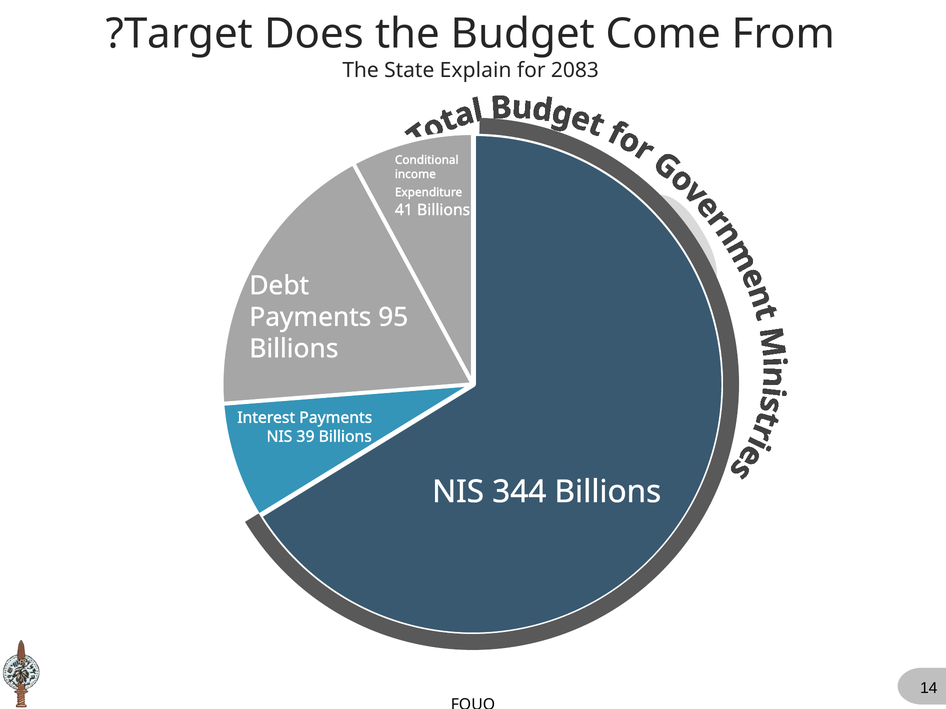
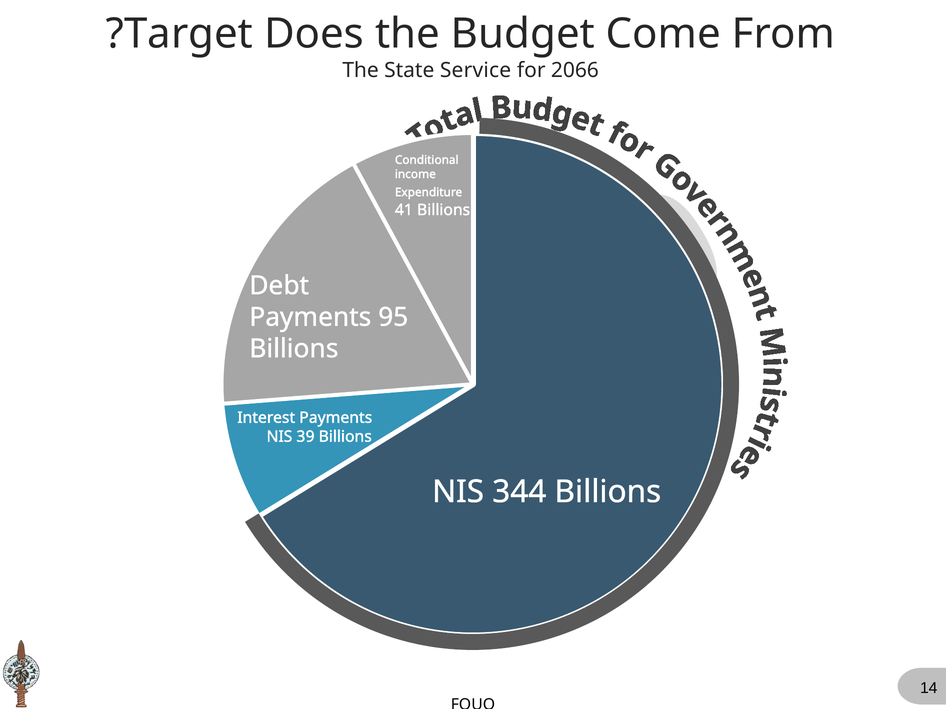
Explain: Explain -> Service (476, 70)
2083: 2083 -> 2066 (575, 70)
